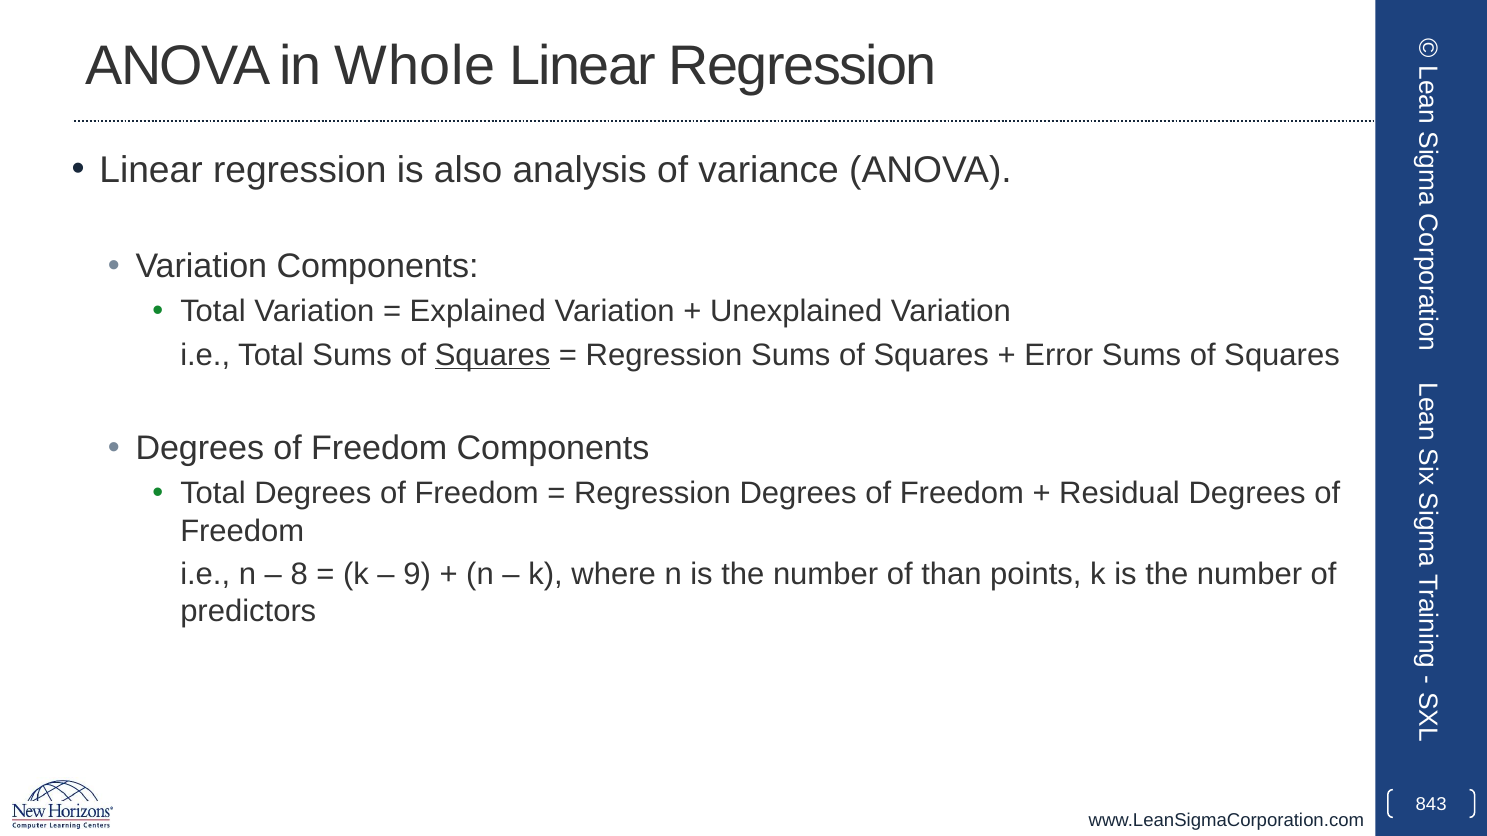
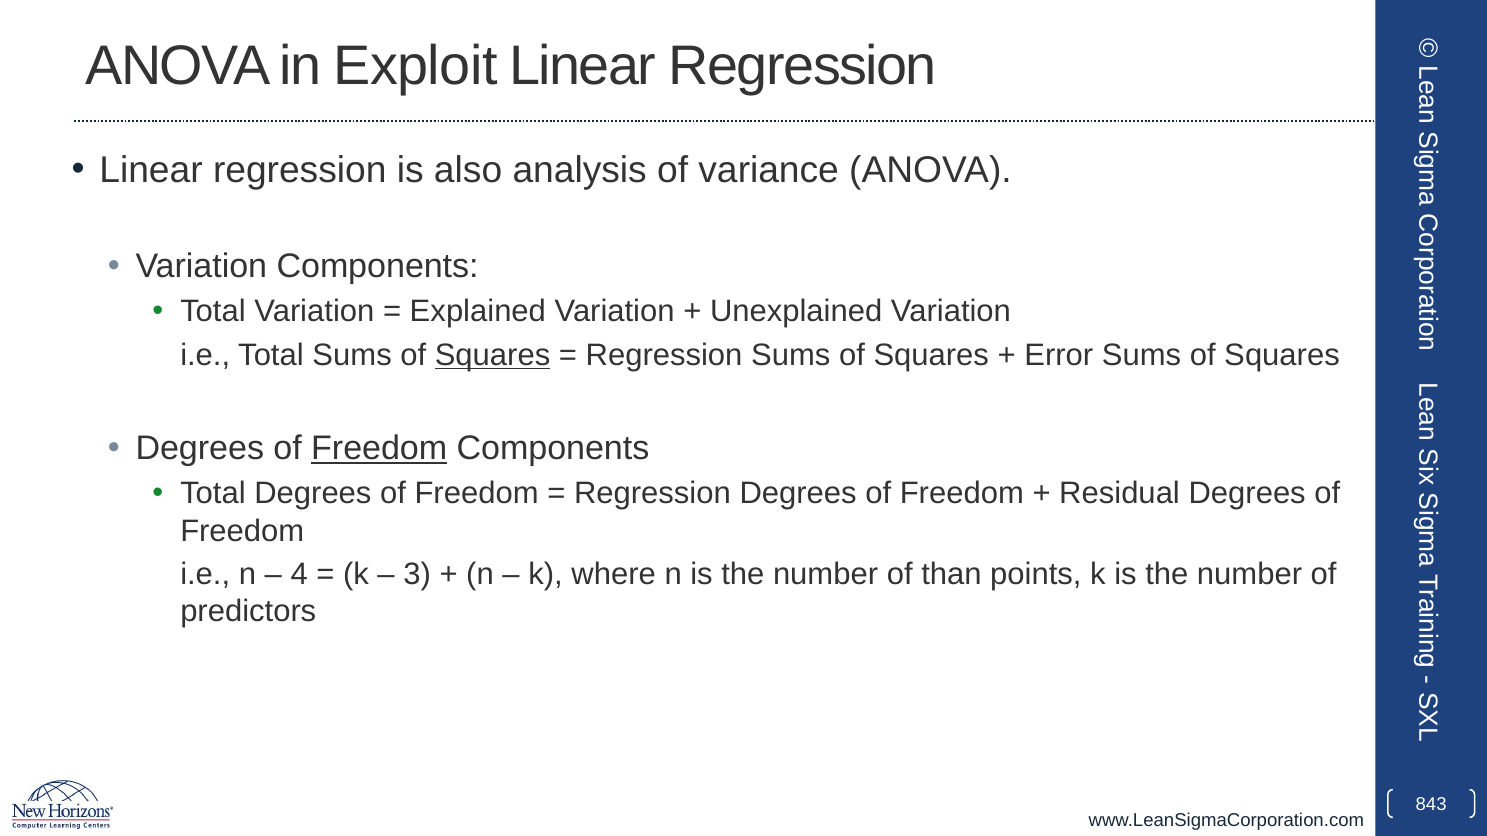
Whole: Whole -> Exploit (416, 66)
Freedom underline: none -> present (379, 449)
8: 8 -> 4 (299, 575)
9: 9 -> 3 (417, 575)
